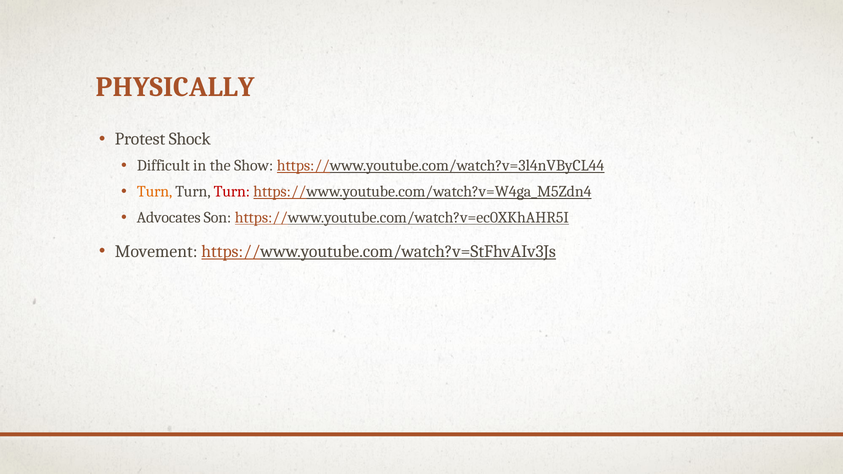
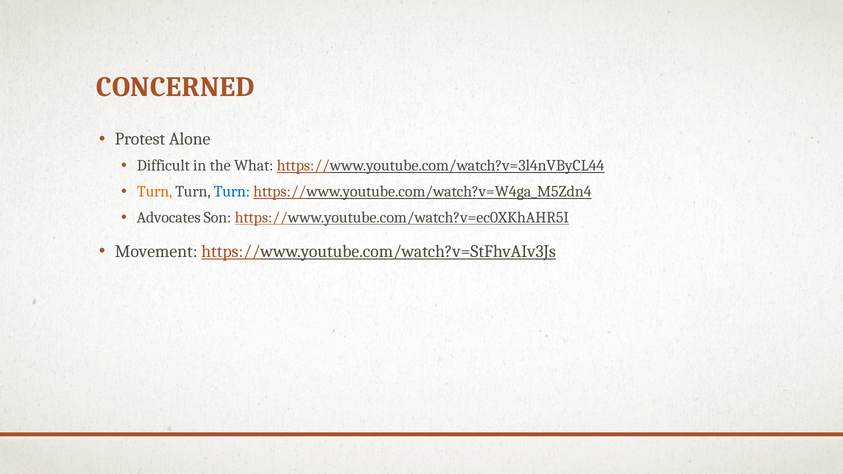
PHYSICALLY: PHYSICALLY -> CONCERNED (175, 87)
Shock: Shock -> Alone (190, 139)
Show: Show -> What (254, 166)
Turn colour: red -> blue (232, 192)
